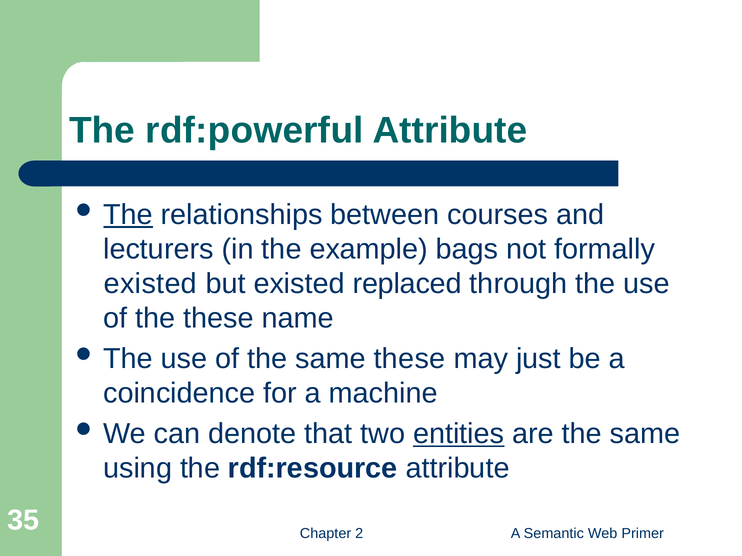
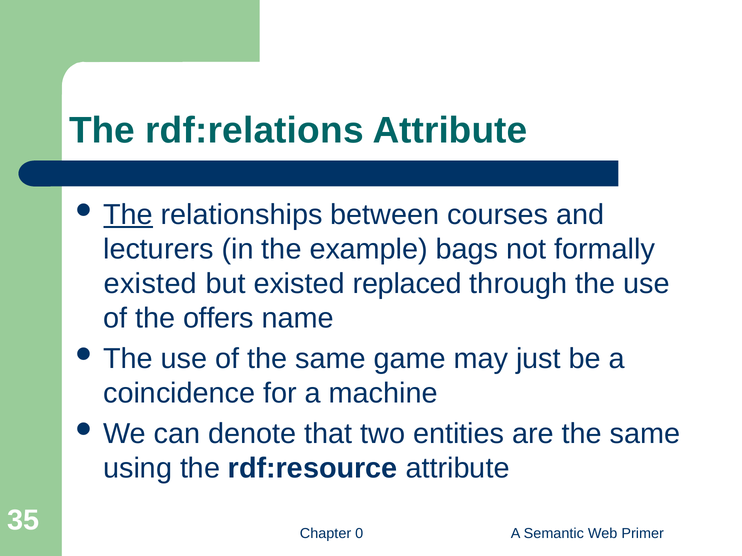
rdf:powerful: rdf:powerful -> rdf:relations (255, 131)
the these: these -> offers (219, 319)
same these: these -> game (410, 359)
entities underline: present -> none (459, 434)
2: 2 -> 0 (359, 534)
